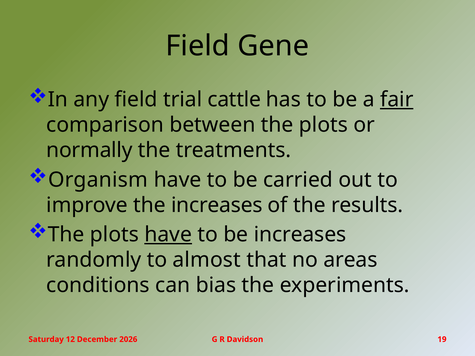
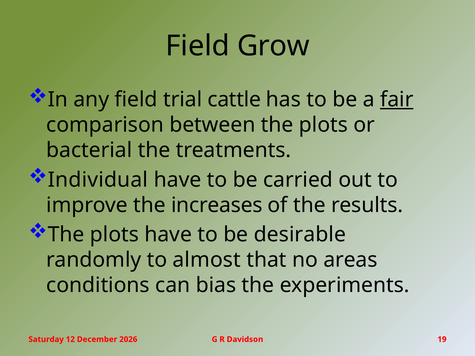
Gene: Gene -> Grow (273, 46)
normally: normally -> bacterial (89, 150)
Organism: Organism -> Individual (98, 180)
have underline: present -> none (168, 235)
be increases: increases -> desirable (300, 235)
